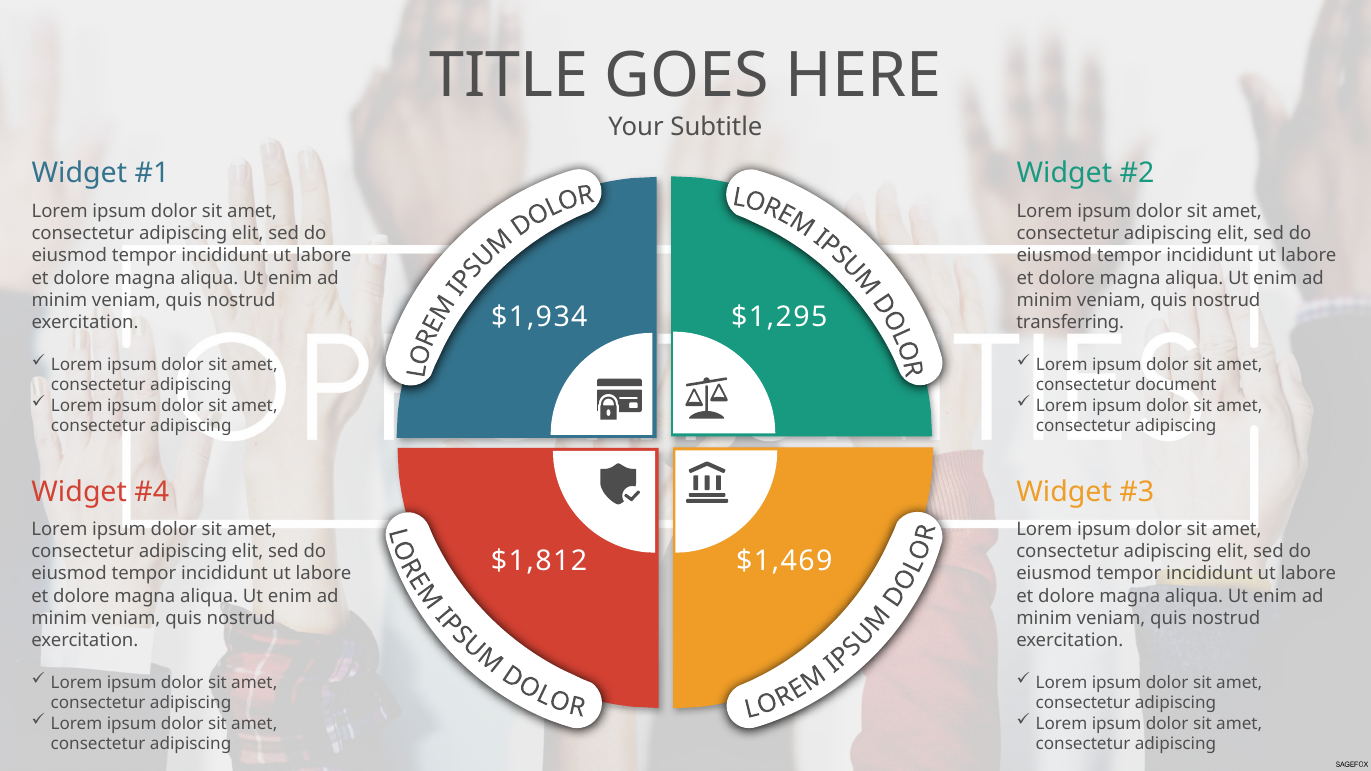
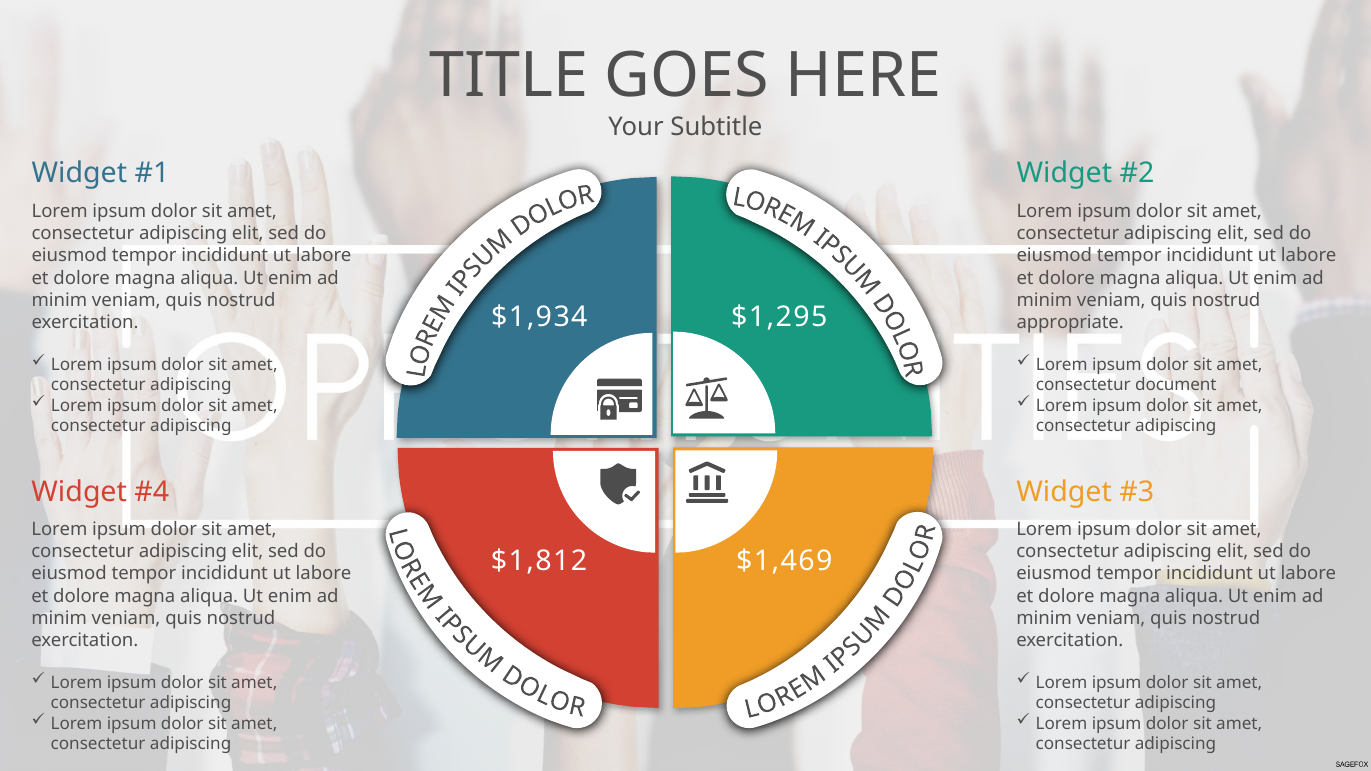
transferring: transferring -> appropriate (1070, 323)
